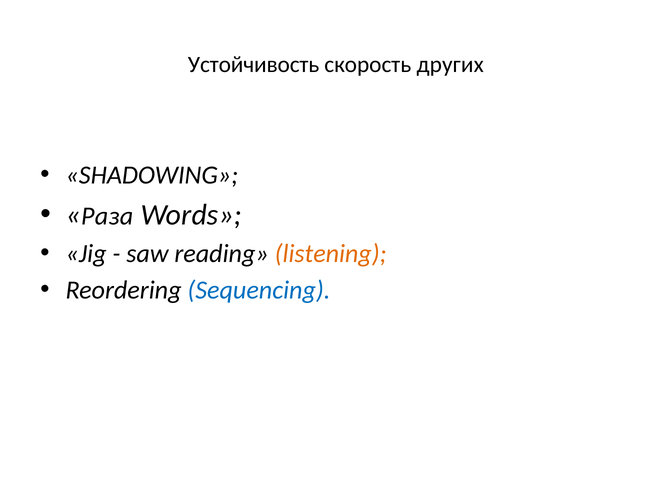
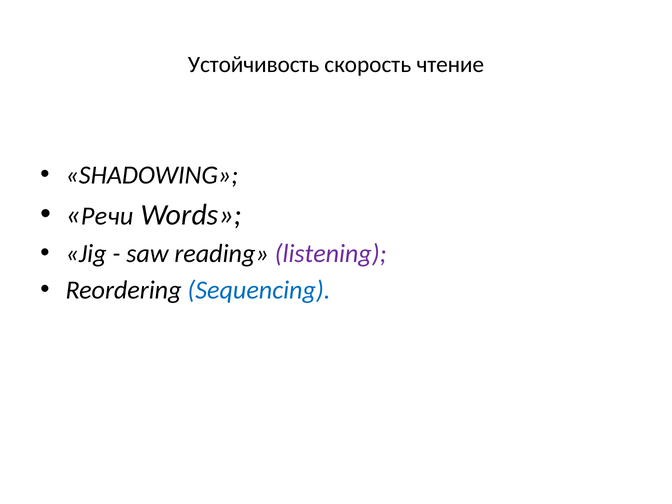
других: других -> чтение (450, 64)
Раза: Раза -> Речи (107, 216)
listening colour: orange -> purple (331, 254)
